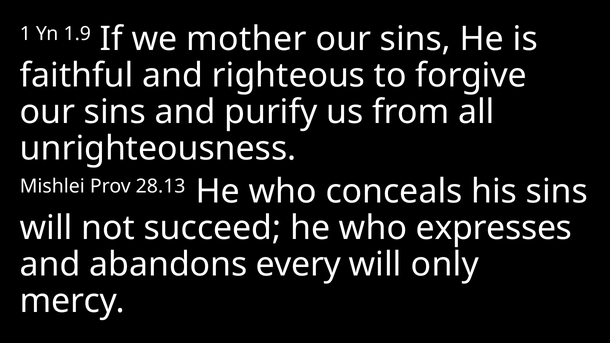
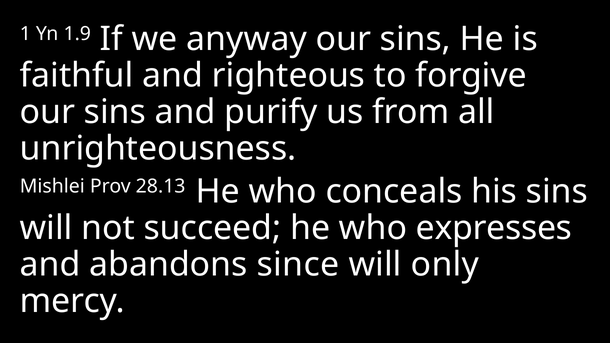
mother: mother -> anyway (247, 39)
every: every -> since (298, 265)
